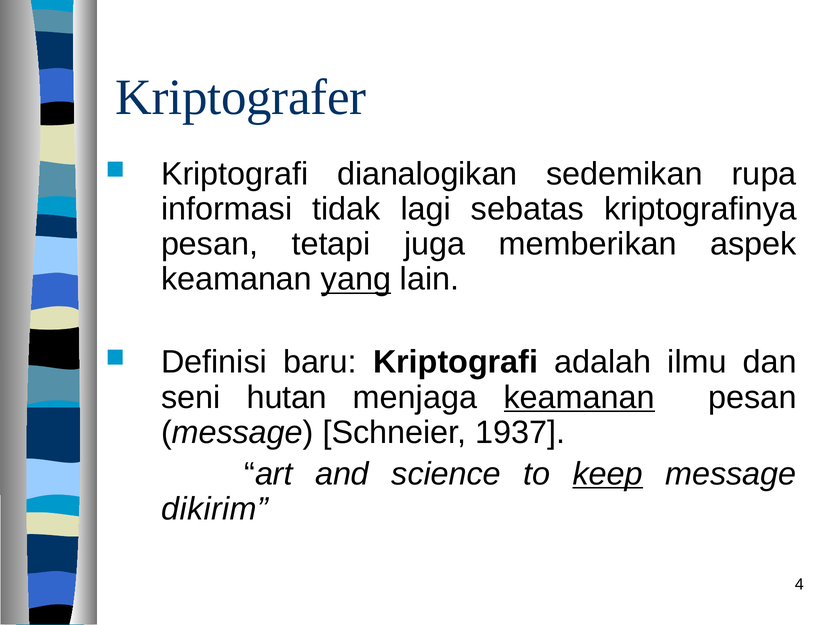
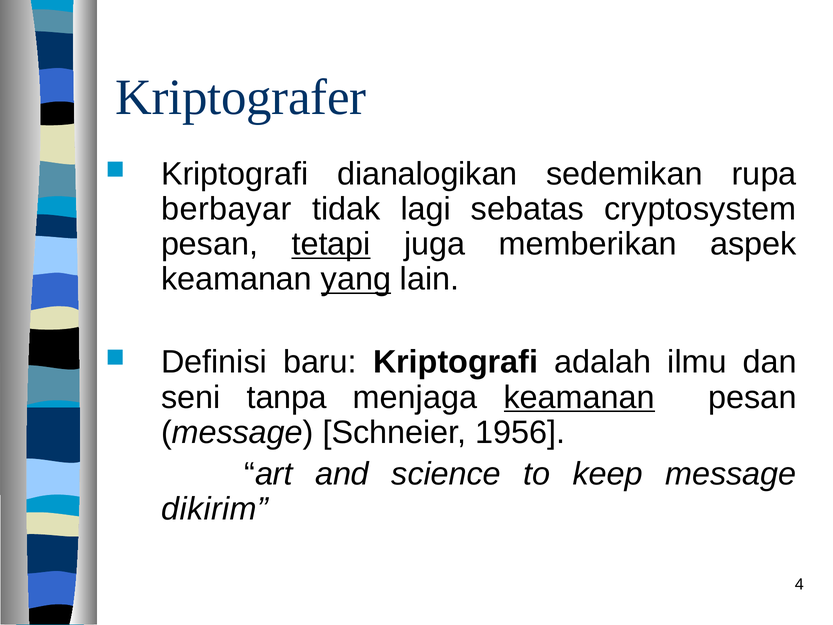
informasi: informasi -> berbayar (226, 209)
kriptografinya: kriptografinya -> cryptosystem (700, 209)
tetapi underline: none -> present (331, 244)
hutan: hutan -> tanpa (287, 397)
1937: 1937 -> 1956 (520, 432)
keep underline: present -> none (608, 474)
